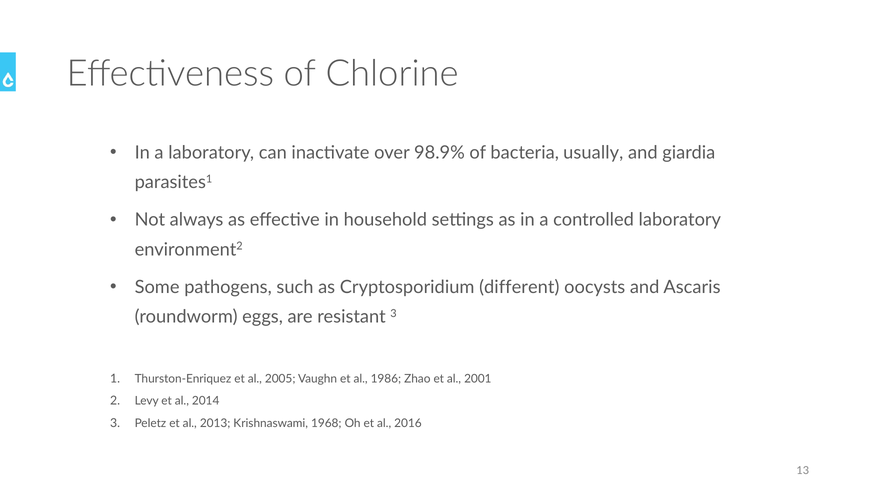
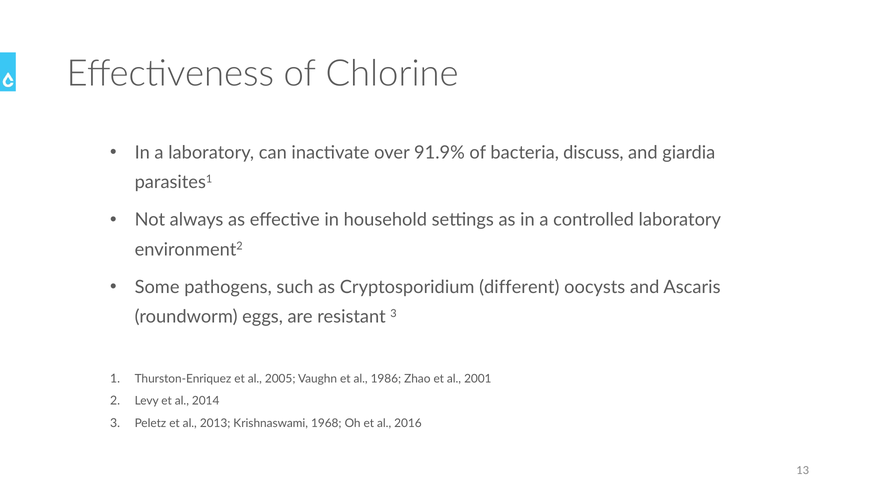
98.9%: 98.9% -> 91.9% (439, 153)
usually: usually -> discuss (593, 153)
